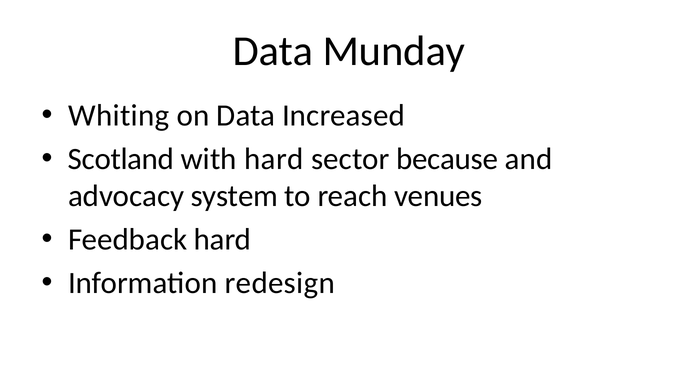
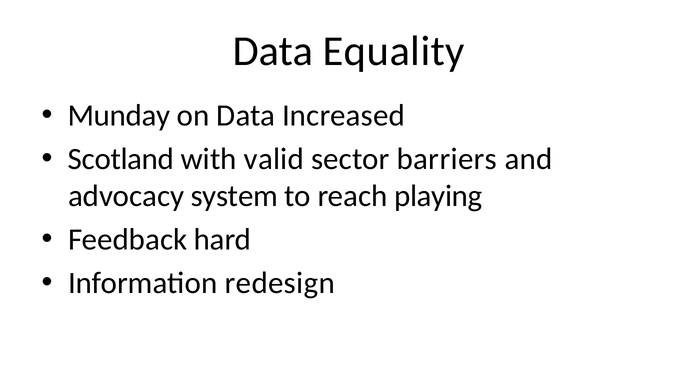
Munday: Munday -> Equality (394, 51)
Whiting: Whiting -> Munday (119, 116)
with hard: hard -> valid (274, 159)
because: because -> barriers (447, 159)
venues: venues -> playing (438, 197)
